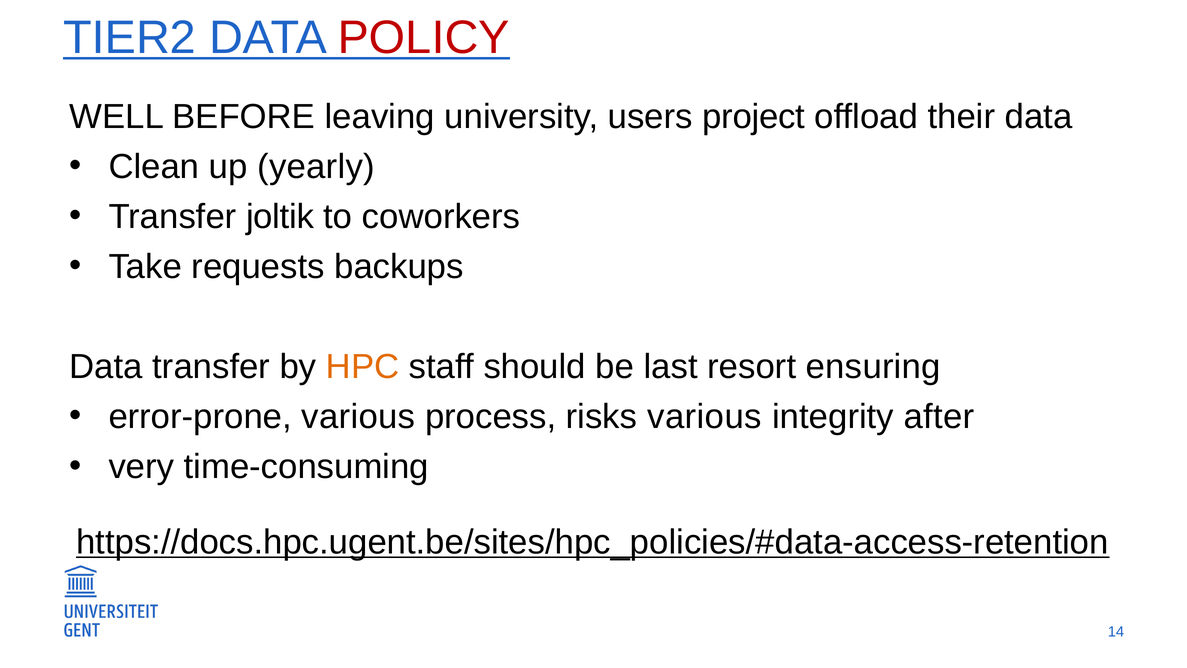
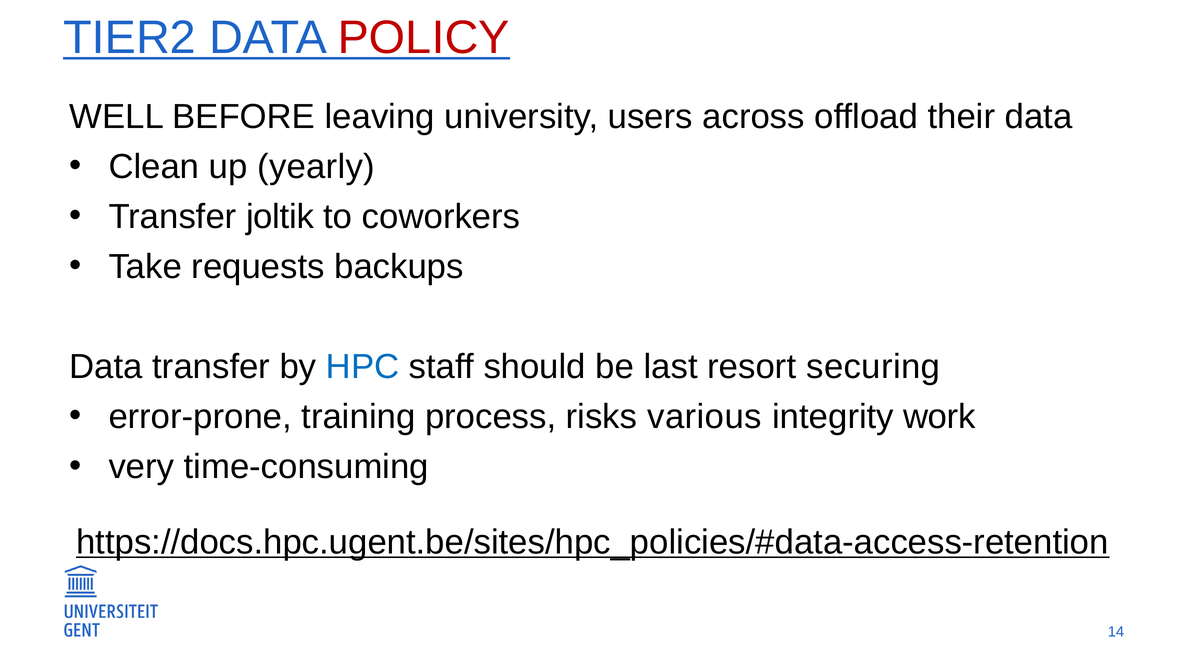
project: project -> across (754, 117)
HPC colour: orange -> blue (363, 367)
ensuring: ensuring -> securing (873, 367)
error-prone various: various -> training (358, 417)
after: after -> work (939, 417)
